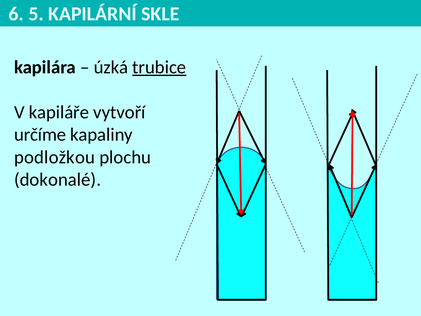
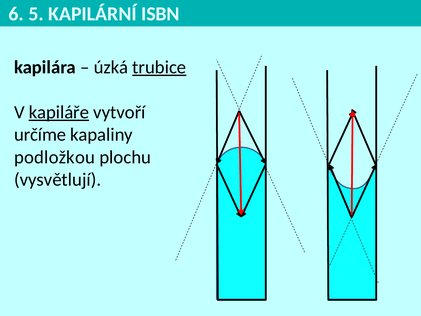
SKLE: SKLE -> ISBN (160, 14)
kapiláře underline: none -> present (59, 112)
dokonalé: dokonalé -> vysvětlují (58, 180)
